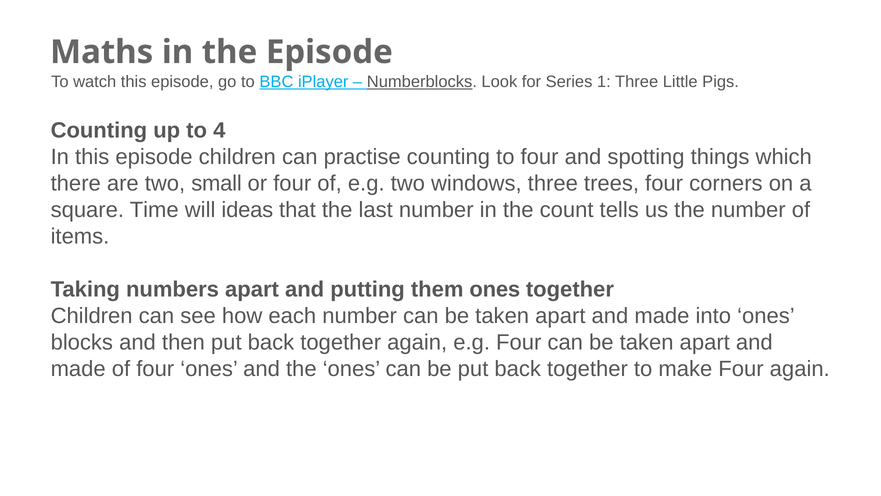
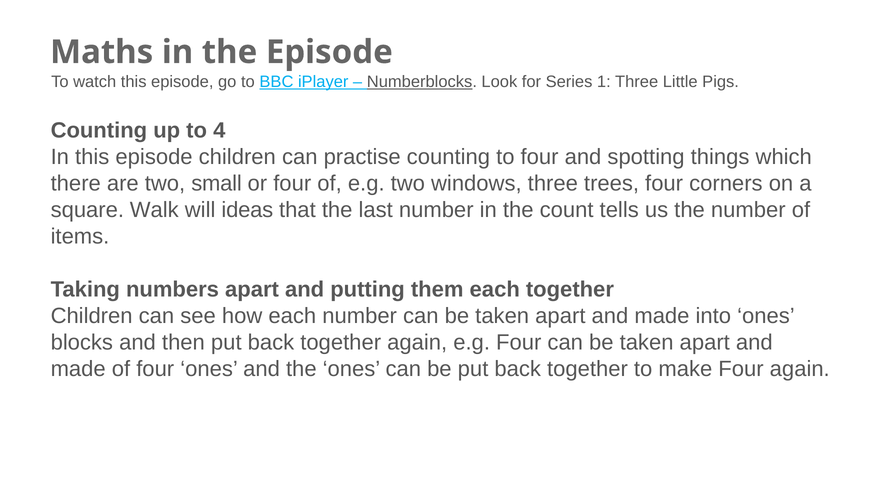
Time: Time -> Walk (154, 210)
them ones: ones -> each (495, 289)
